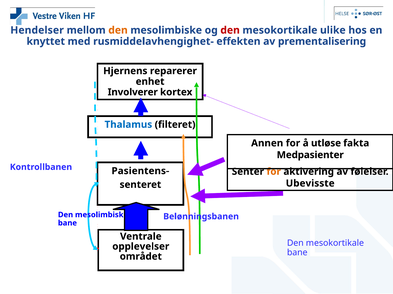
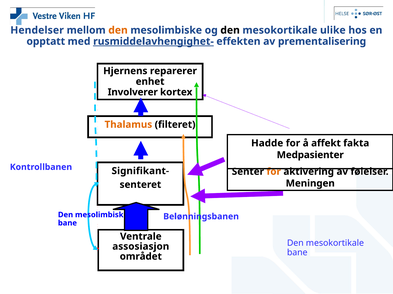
den colour: red -> black (230, 30)
knyttet: knyttet -> opptatt (46, 41)
rusmiddelavhengighet- underline: none -> present (153, 41)
Thalamus colour: blue -> orange (128, 125)
Annen: Annen -> Hadde (267, 143)
utløse: utløse -> affekt (326, 143)
Pasientens-: Pasientens- -> Signifikant- (140, 171)
Ubevisste: Ubevisste -> Meningen (310, 184)
opplevelser: opplevelser -> assosiasjon (141, 247)
